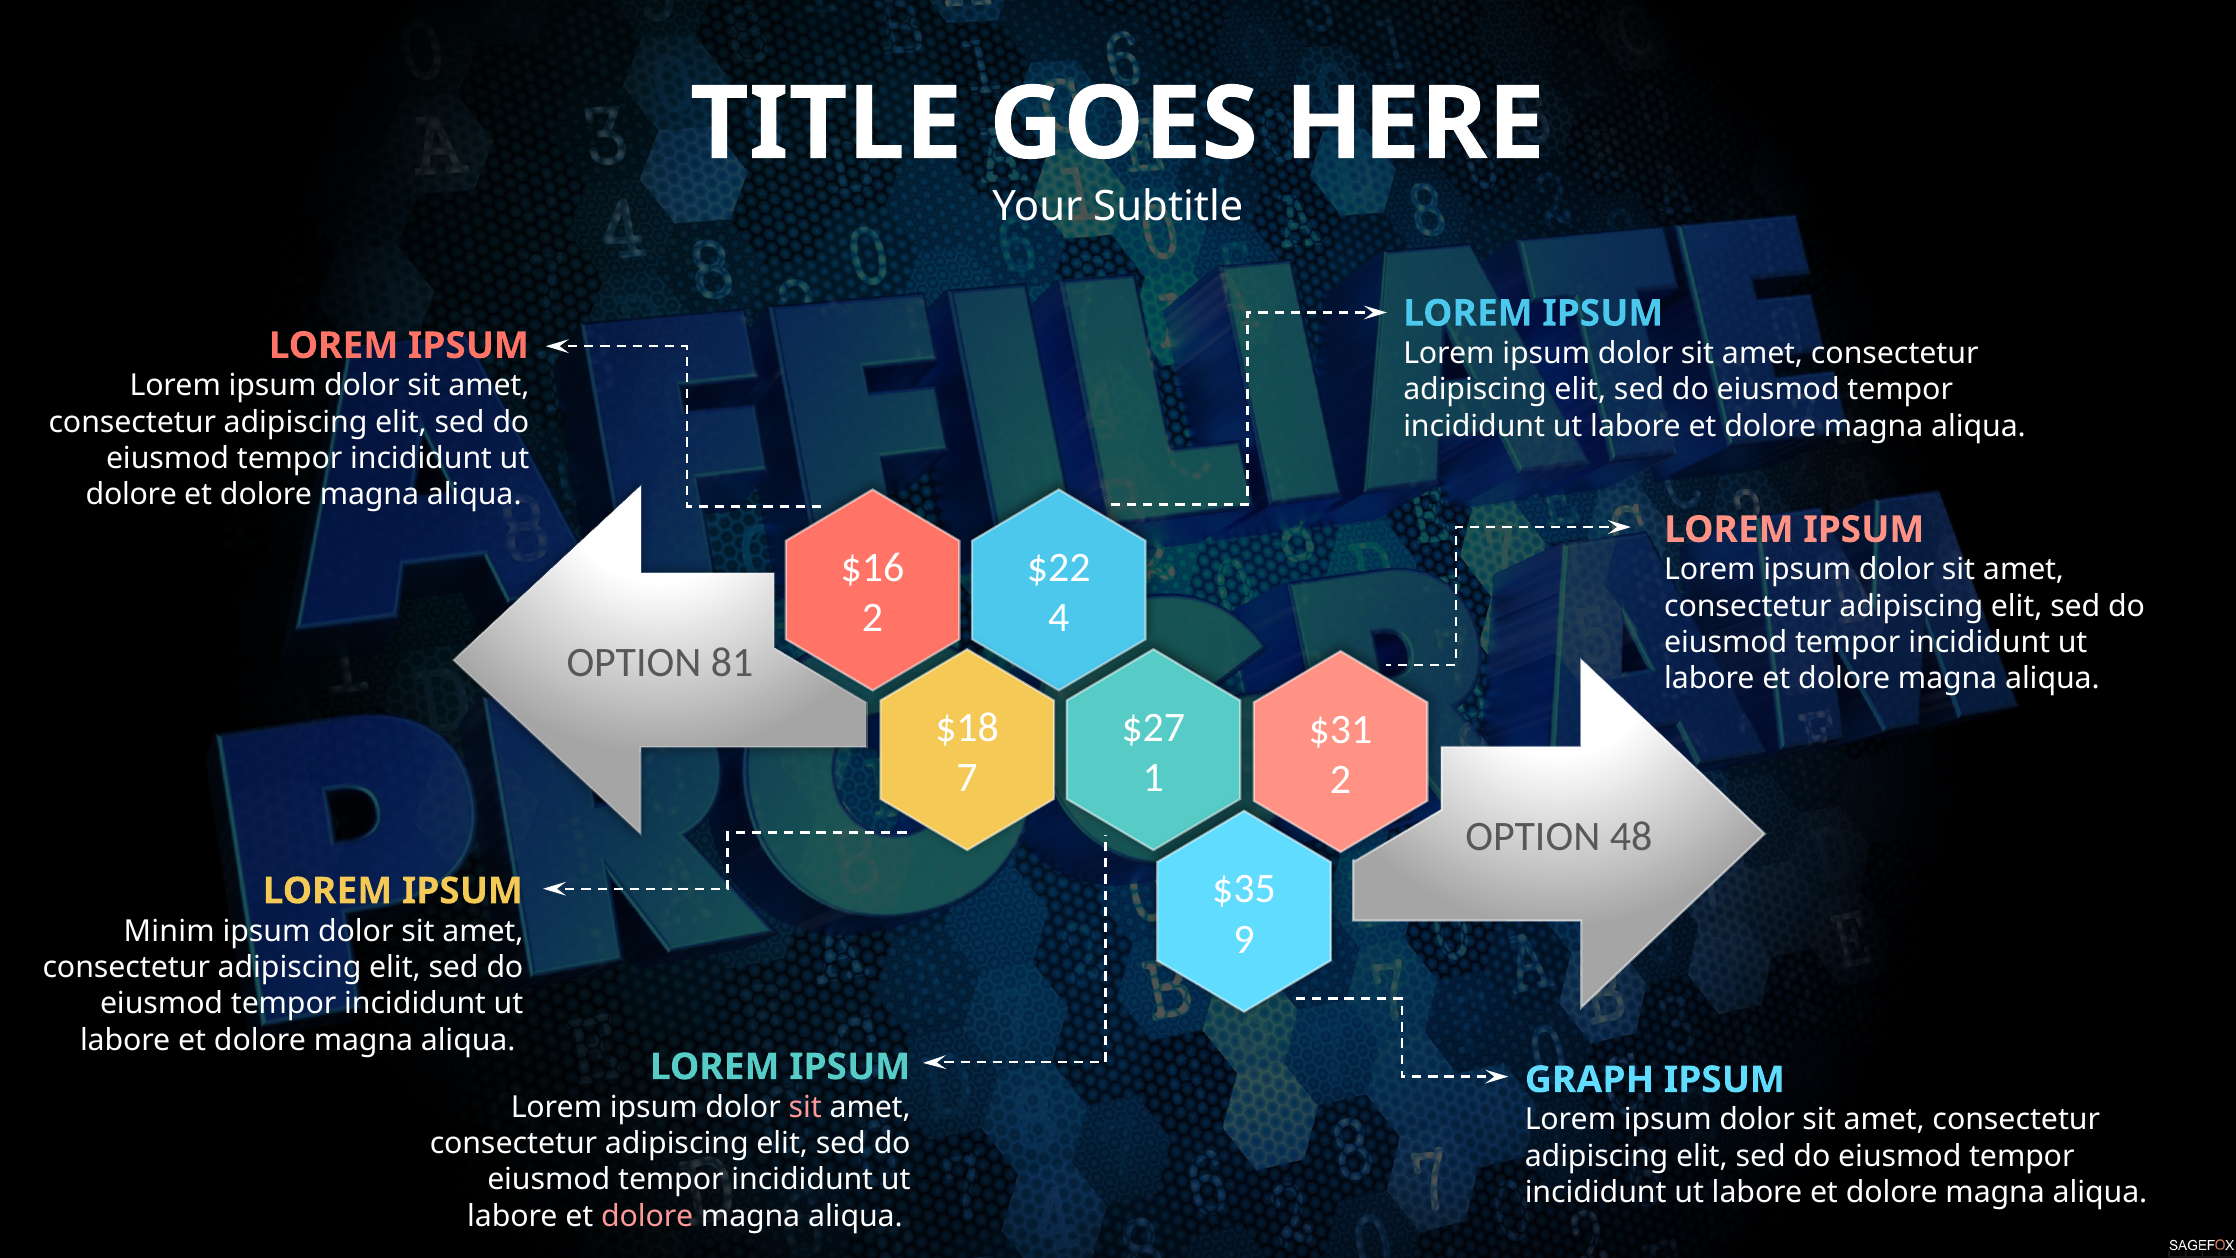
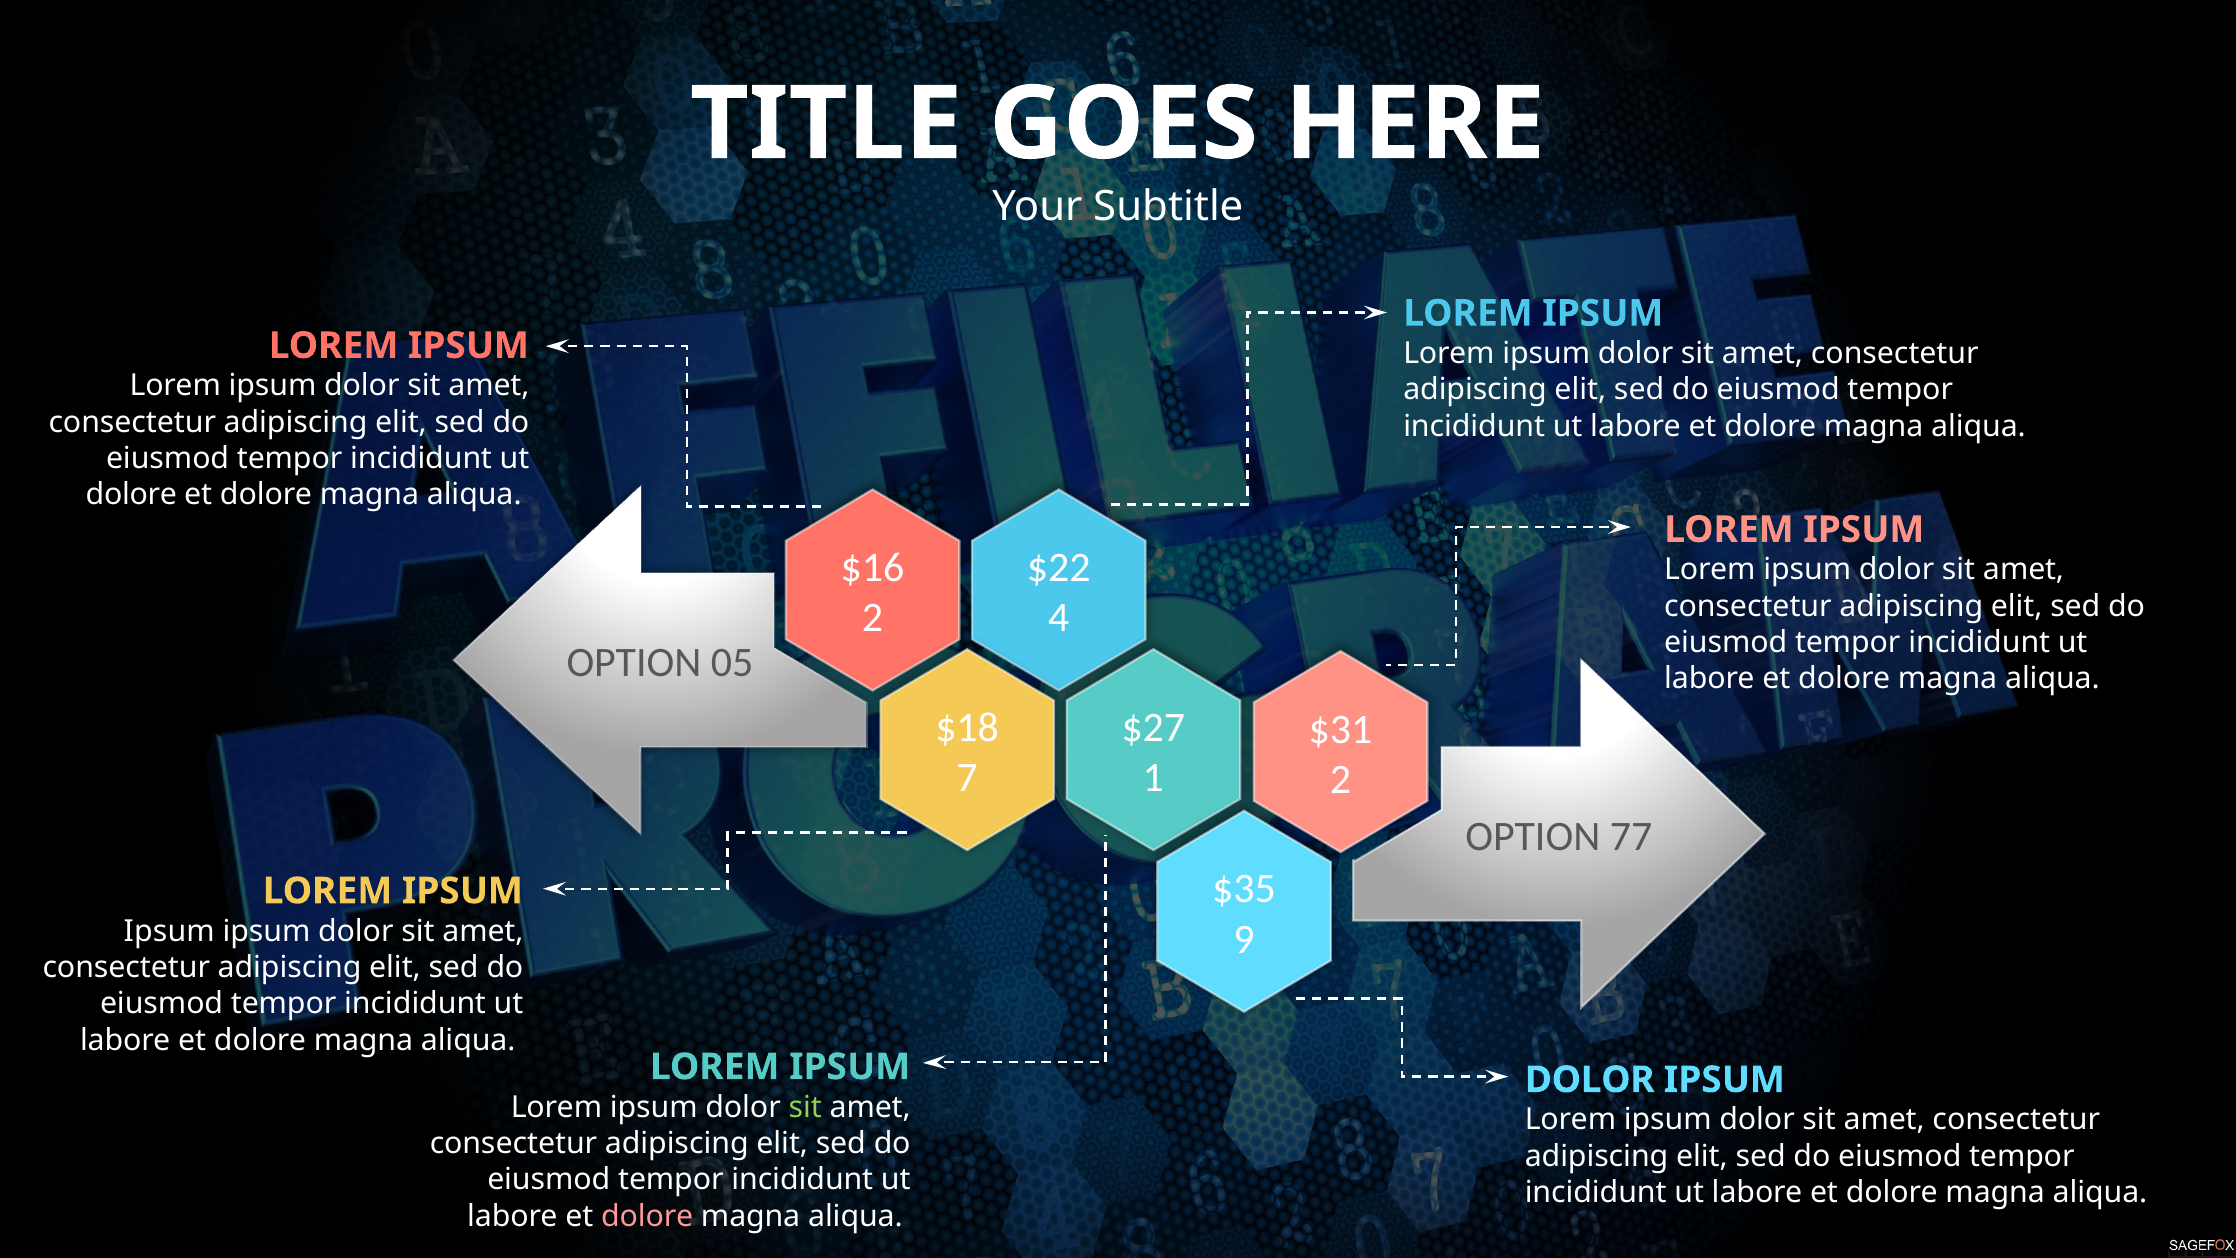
81: 81 -> 05 (732, 663)
48: 48 -> 77 (1631, 837)
Minim: Minim -> Ipsum (169, 931)
GRAPH: GRAPH -> DOLOR (1590, 1080)
sit colour: pink -> light green (805, 1107)
